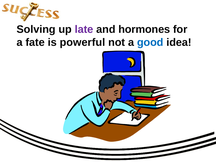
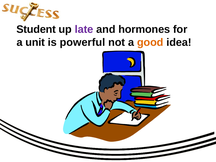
Solving: Solving -> Student (36, 29)
fate: fate -> unit (35, 42)
good colour: blue -> orange (150, 42)
